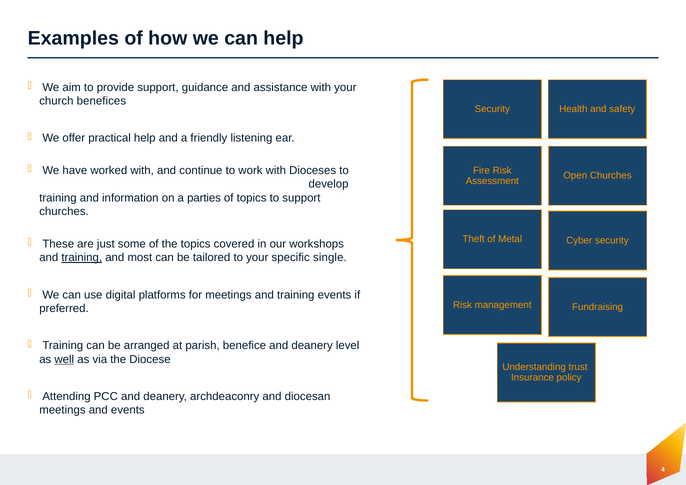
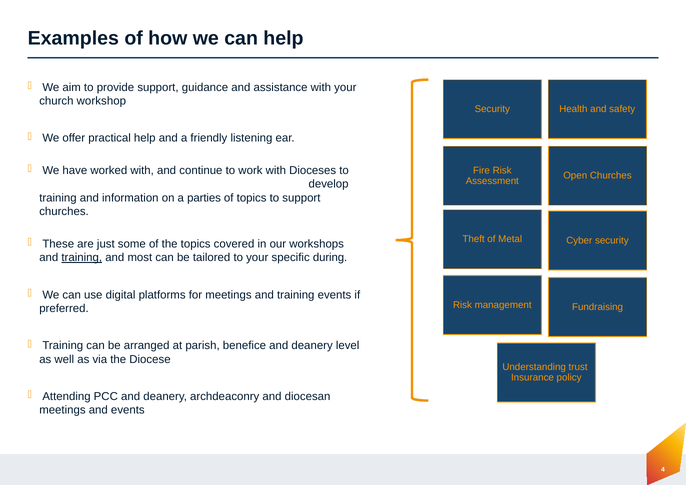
benefices: benefices -> workshop (101, 101)
single: single -> during (330, 258)
well underline: present -> none (64, 359)
